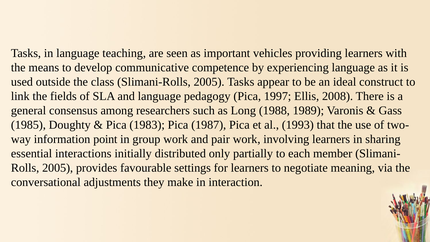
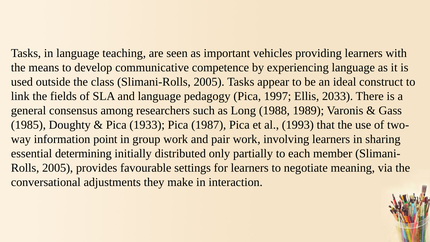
2008: 2008 -> 2033 (338, 96)
1983: 1983 -> 1933 (147, 125)
interactions: interactions -> determining (83, 154)
